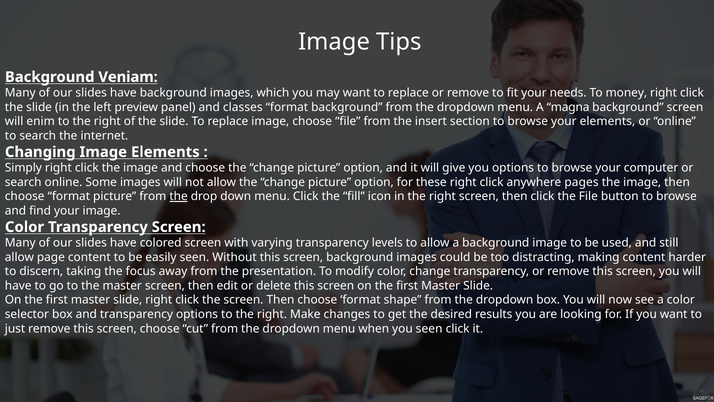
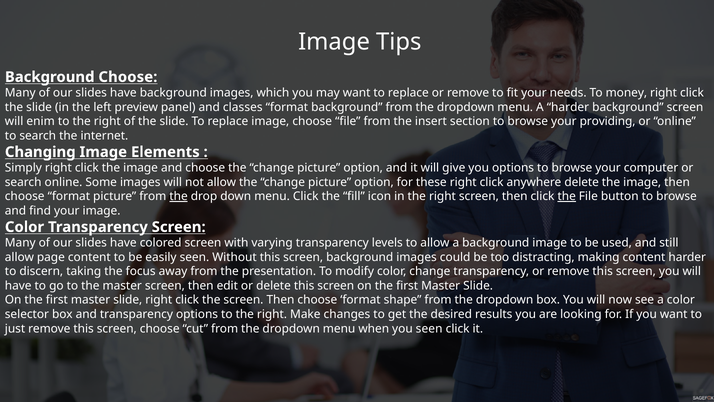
Background Veniam: Veniam -> Choose (128, 77)
A magna: magna -> harder (568, 107)
your elements: elements -> providing (608, 121)
anywhere pages: pages -> delete (582, 182)
the underline: none -> present (567, 196)
